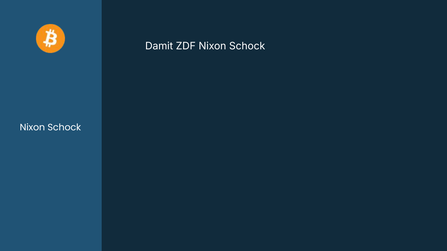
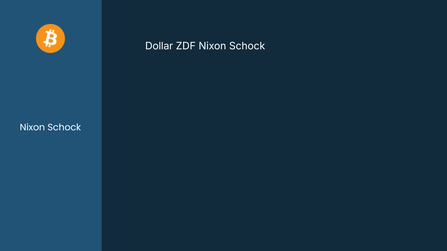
Damit: Damit -> Dollar (159, 46)
